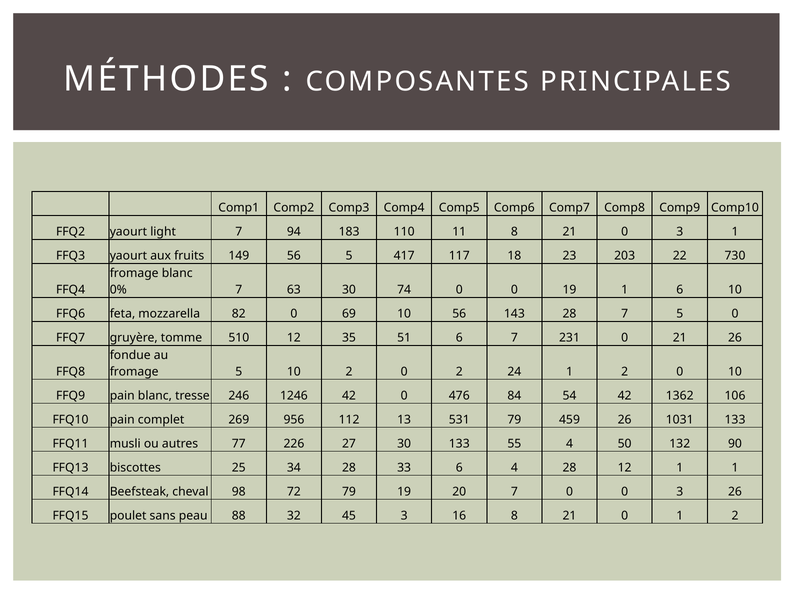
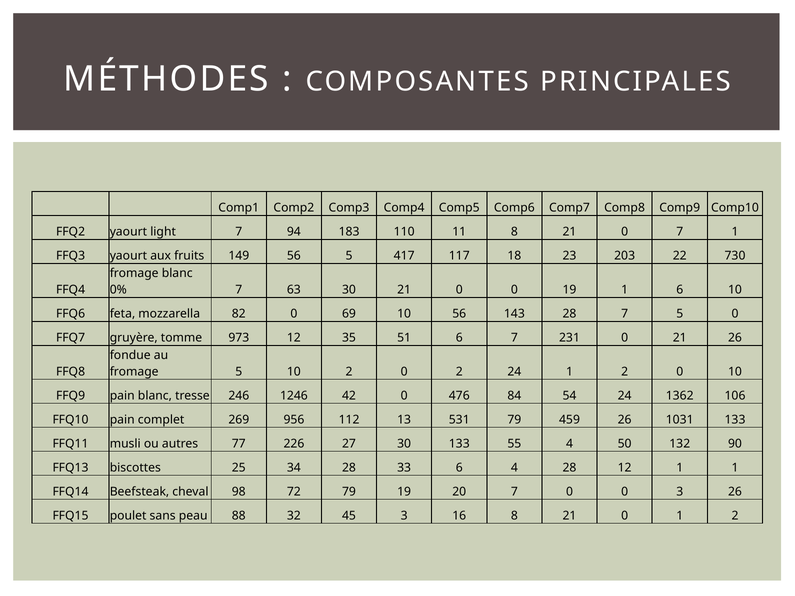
21 0 3: 3 -> 7 (680, 232)
30 74: 74 -> 21 (404, 290)
510: 510 -> 973 (239, 338)
54 42: 42 -> 24 (625, 396)
